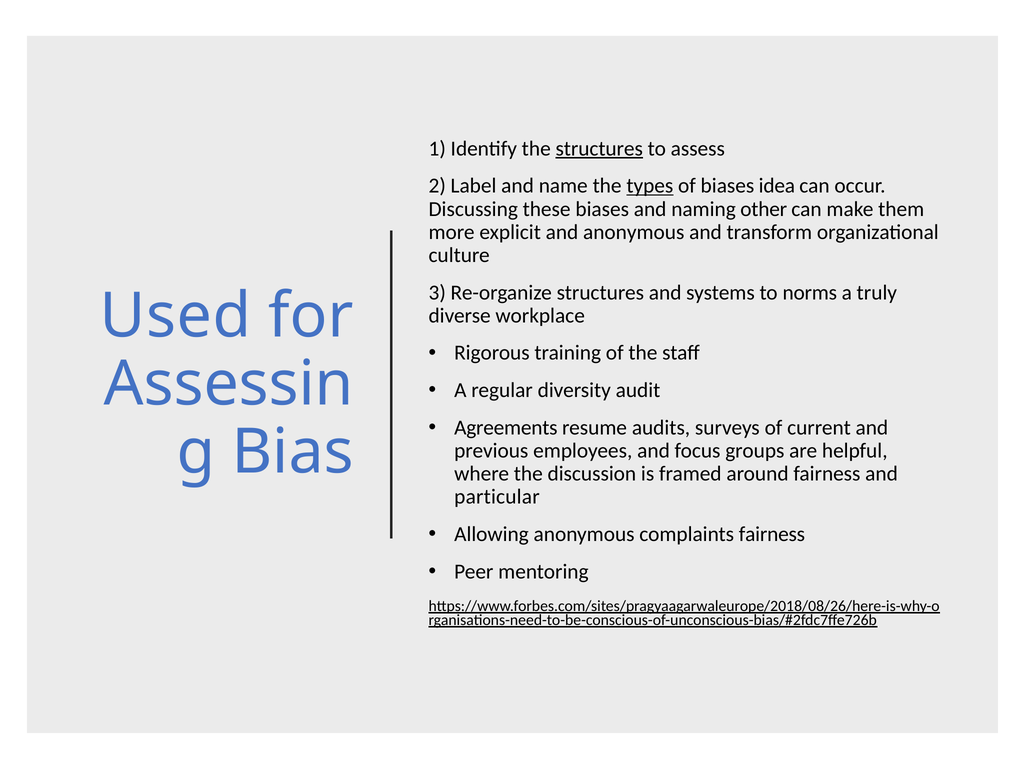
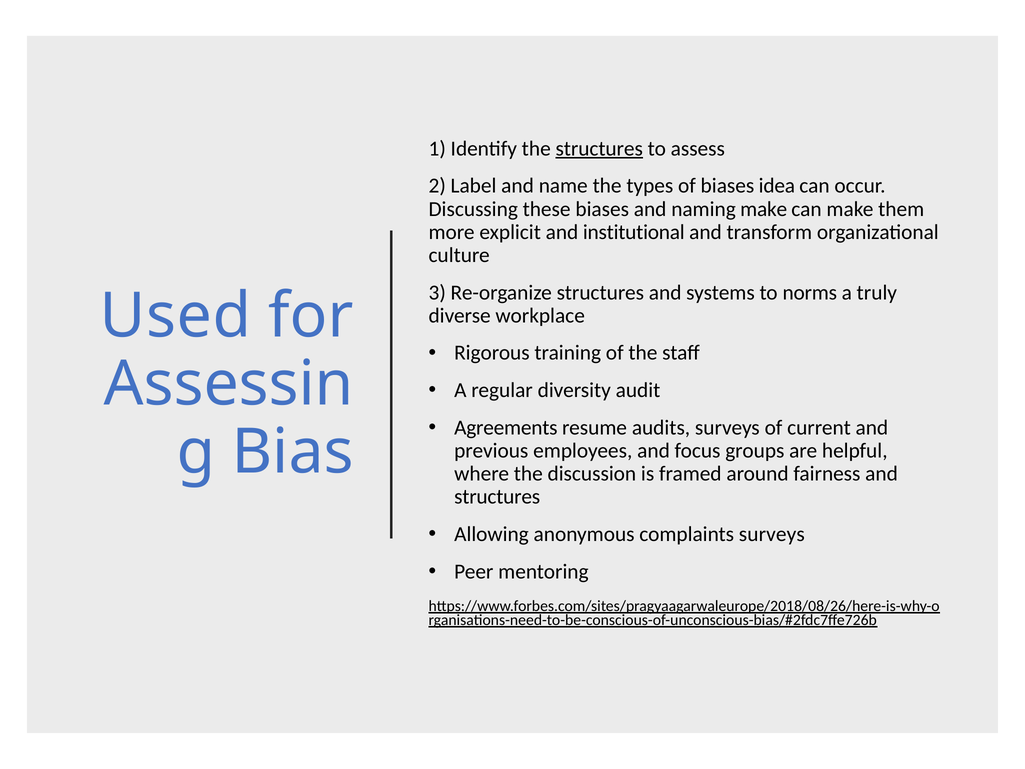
types underline: present -> none (650, 186)
naming other: other -> make (764, 209)
and anonymous: anonymous -> institutional (634, 232)
particular: particular -> structures (497, 497)
complaints fairness: fairness -> surveys (772, 534)
